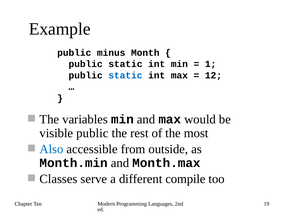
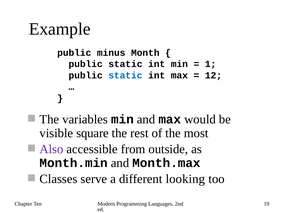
visible public: public -> square (93, 133)
Also colour: blue -> purple (51, 149)
compile: compile -> looking (185, 179)
